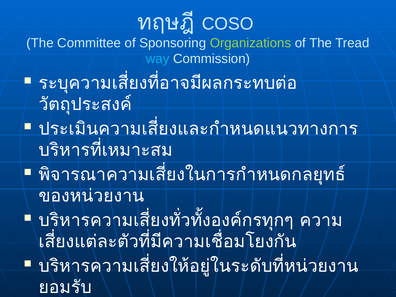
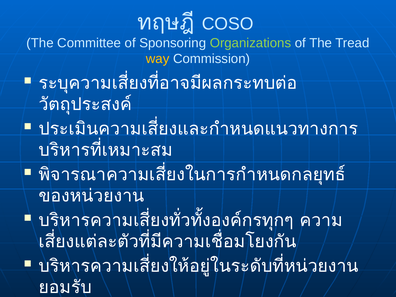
way colour: light blue -> yellow (158, 59)
